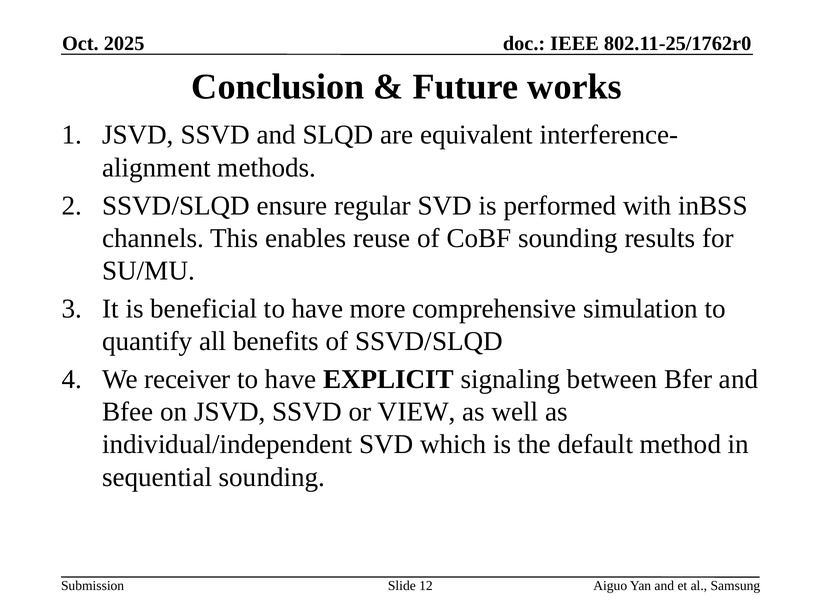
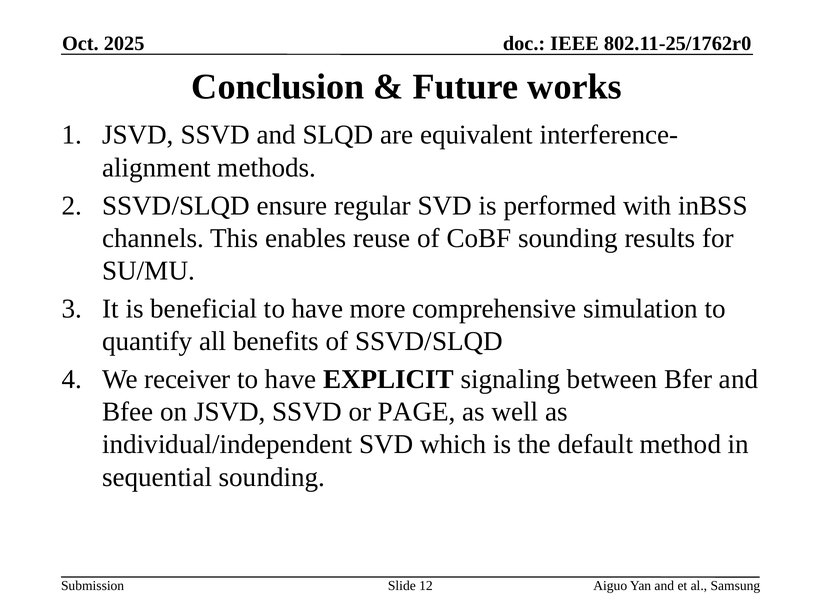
VIEW: VIEW -> PAGE (417, 412)
